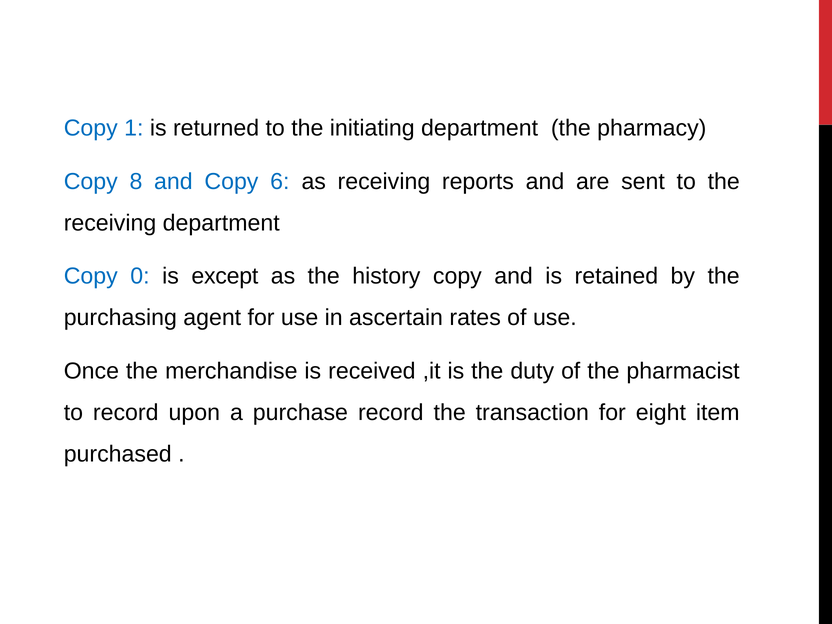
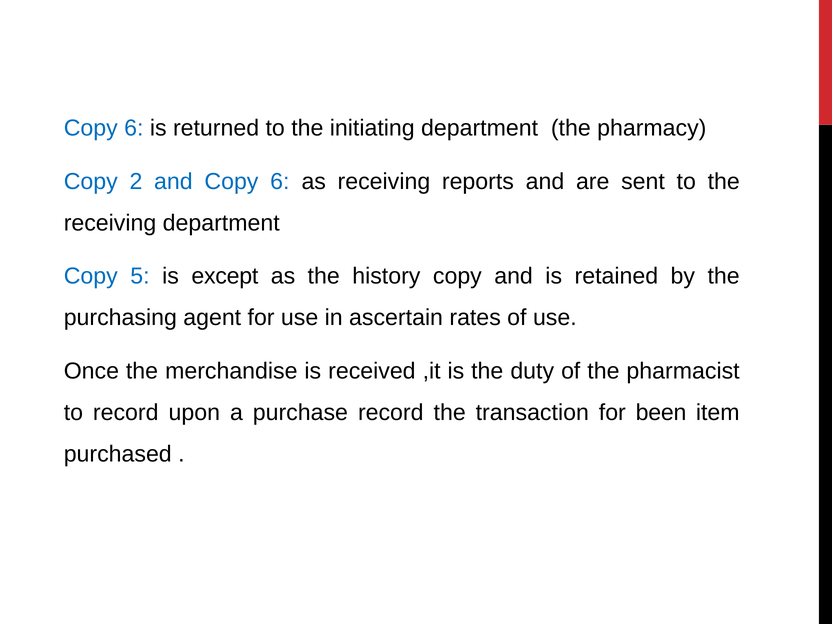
1: 1 -> 6 (134, 128)
8: 8 -> 2 (136, 181)
0: 0 -> 5 (140, 276)
eight: eight -> been (661, 413)
